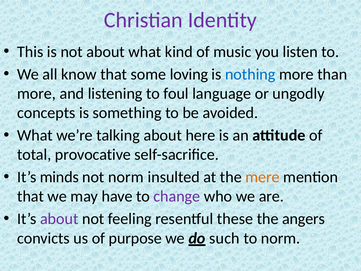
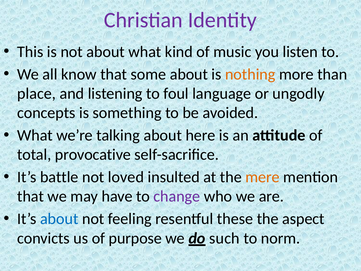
some loving: loving -> about (189, 74)
nothing colour: blue -> orange (250, 74)
more: more -> place (37, 93)
minds: minds -> battle (59, 177)
not norm: norm -> loved (126, 177)
about colour: purple -> blue (59, 219)
angers: angers -> aspect (303, 219)
